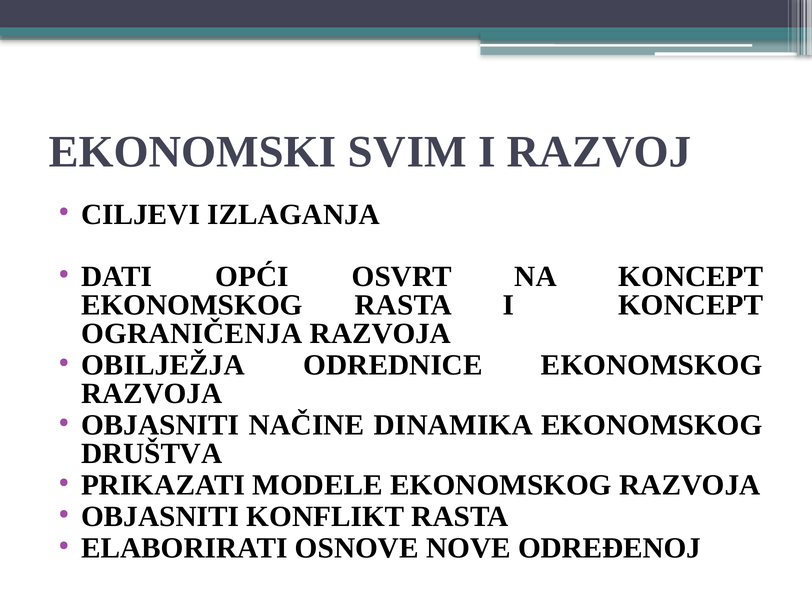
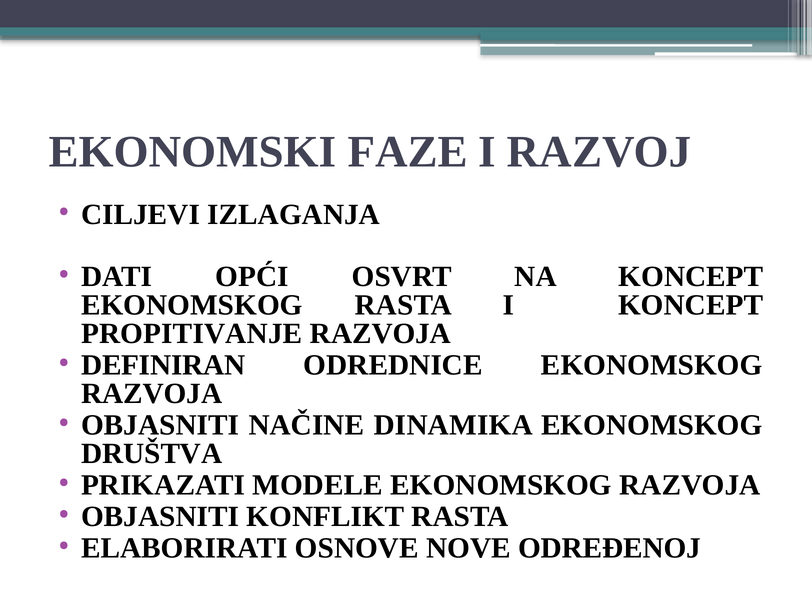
SVIM: SVIM -> FAZE (408, 152)
OGRANIČENJA: OGRANIČENJA -> PROPITIVANJE (192, 333)
OBILJEŽJA: OBILJEŽJA -> DEFINIRAN (163, 365)
